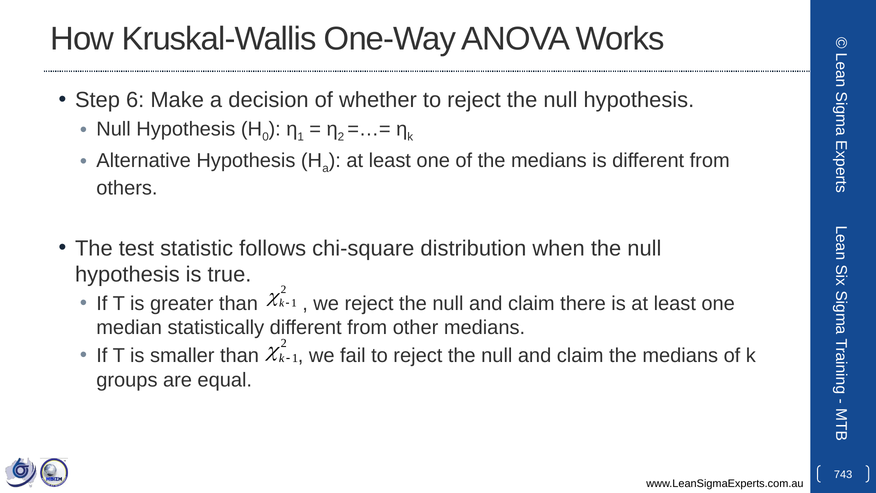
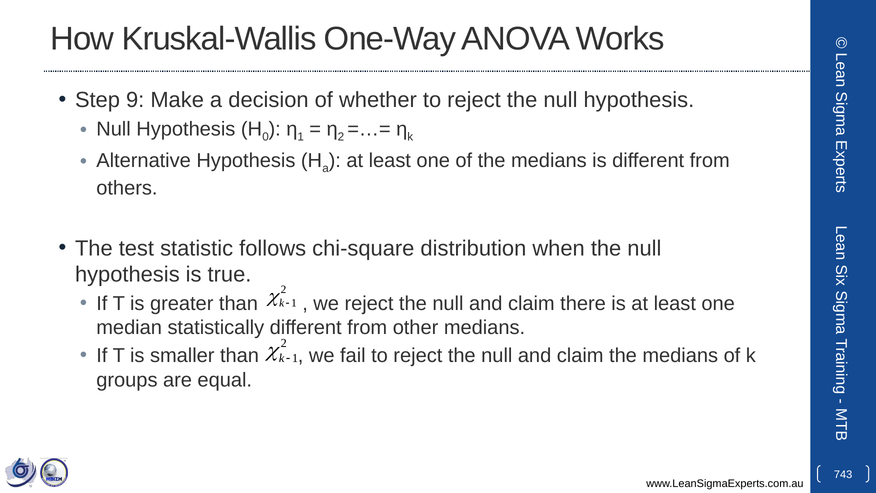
6: 6 -> 9 (135, 100)
